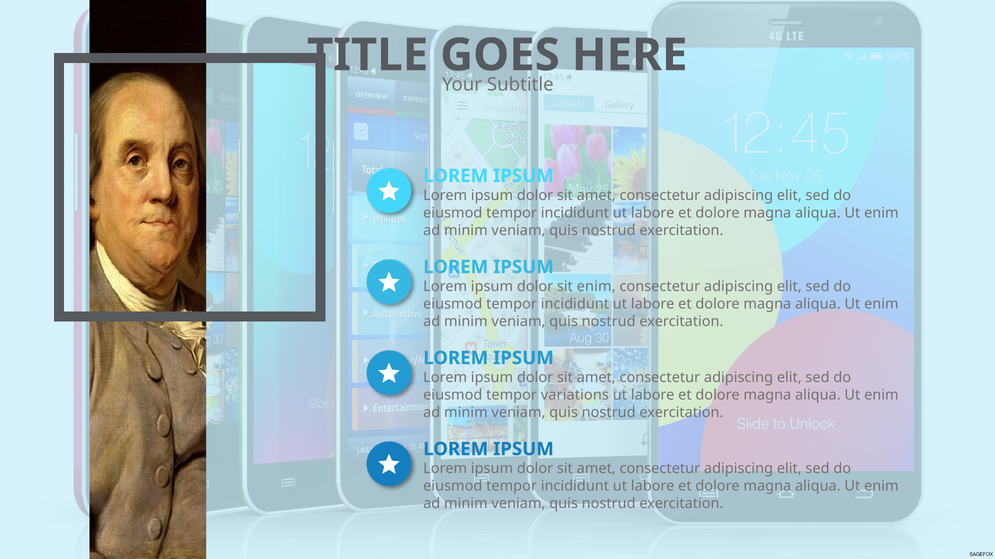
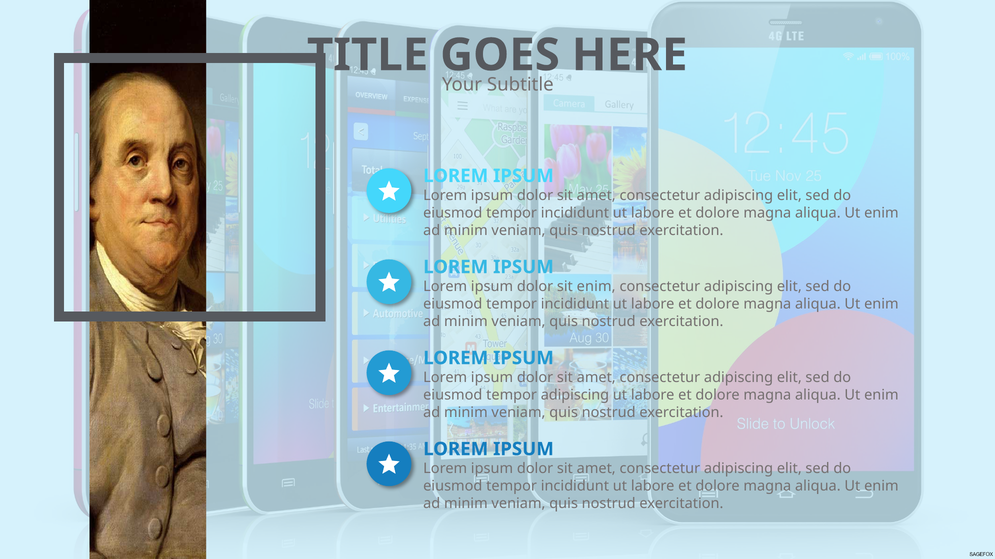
tempor variations: variations -> adipiscing (575, 395)
